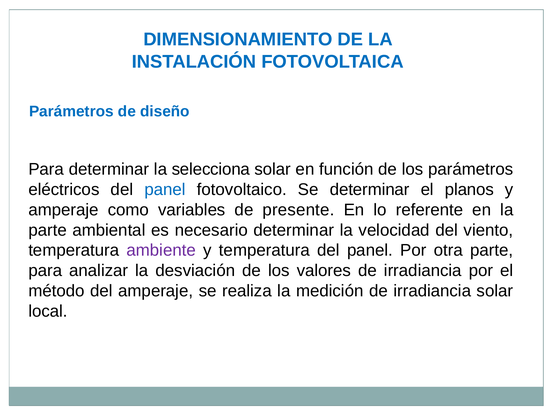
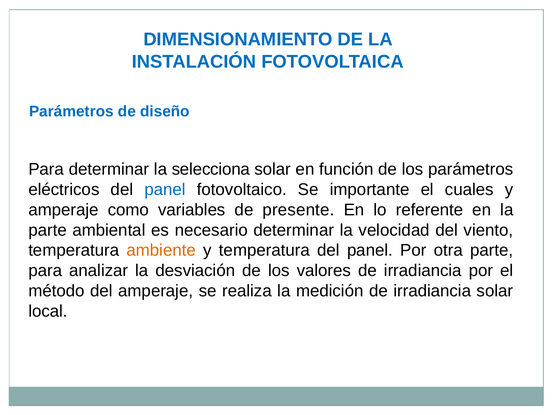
Se determinar: determinar -> importante (370, 189)
planos: planos -> cuales (469, 189)
ambiente colour: purple -> orange (161, 250)
